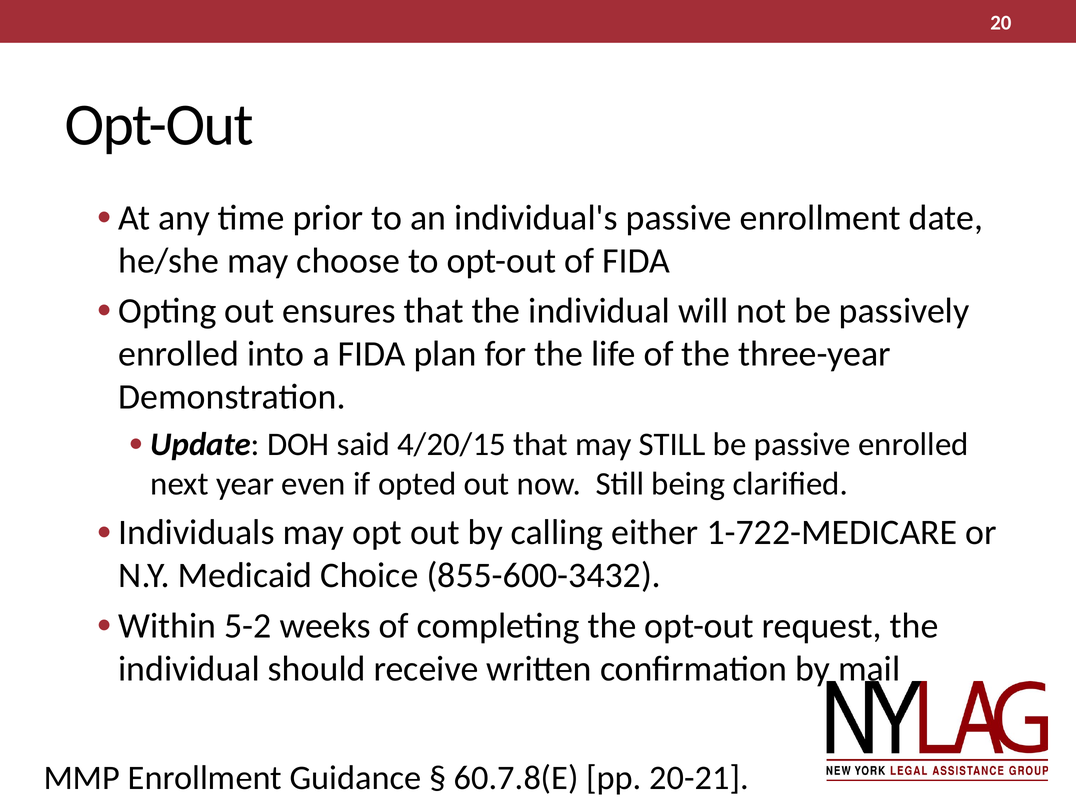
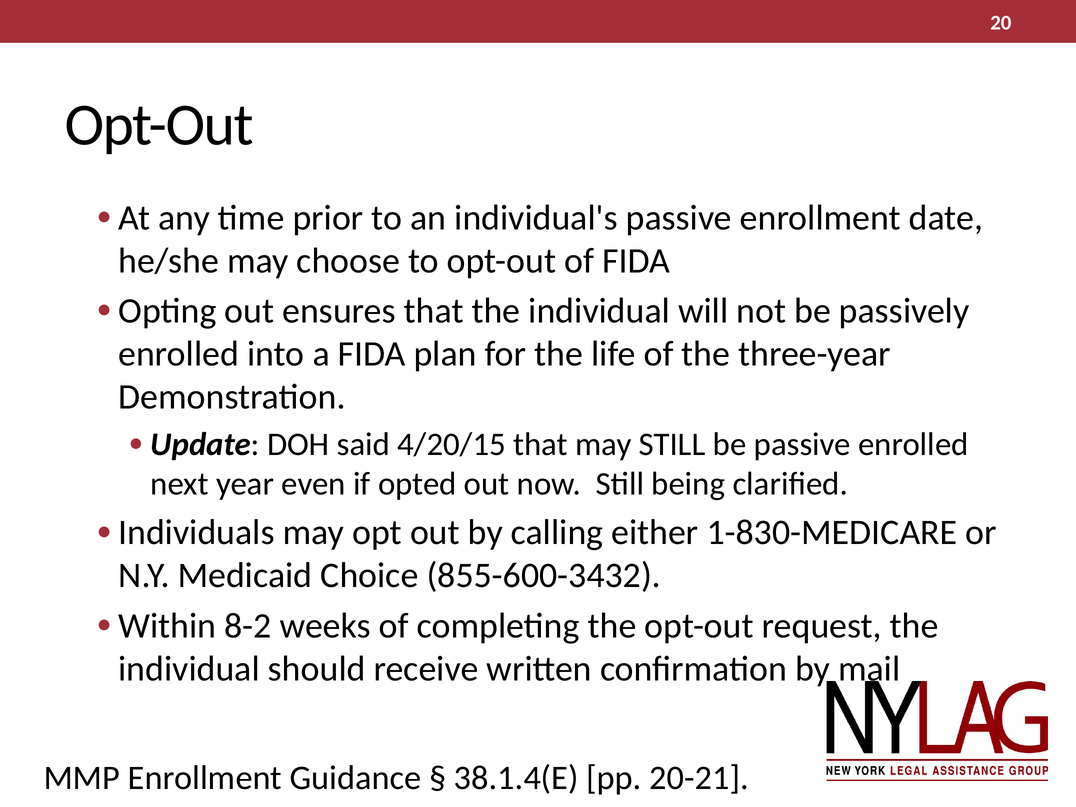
1-722-MEDICARE: 1-722-MEDICARE -> 1-830-MEDICARE (832, 533)
5-2: 5-2 -> 8-2 (248, 626)
60.7.8(E: 60.7.8(E -> 38.1.4(E (516, 778)
